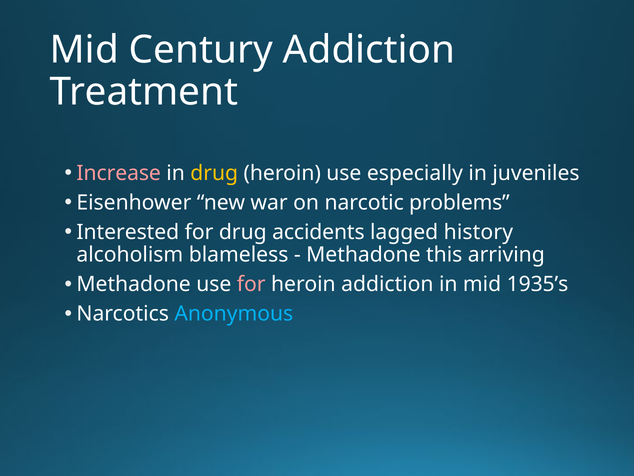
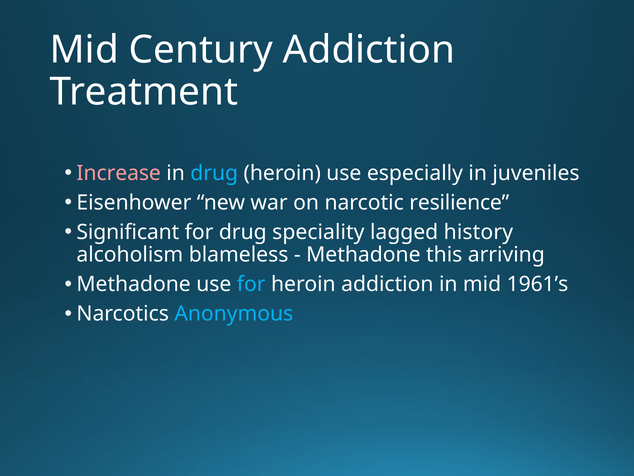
drug colour: yellow -> light blue (214, 173)
problems: problems -> resilience (459, 202)
Interested: Interested -> Significant (128, 232)
accidents: accidents -> speciality (318, 232)
for colour: pink -> light blue (251, 284)
1935’s: 1935’s -> 1961’s (537, 284)
